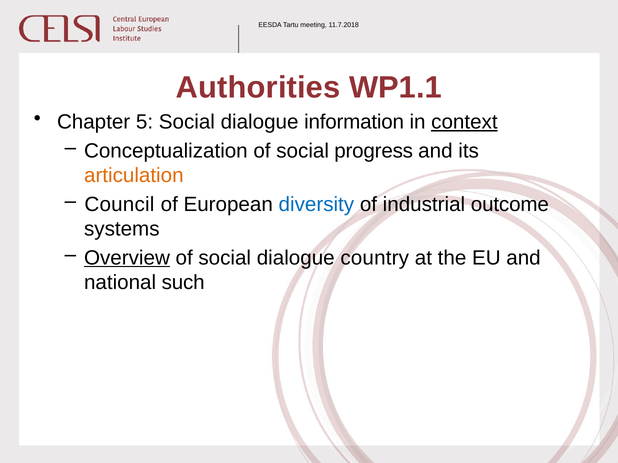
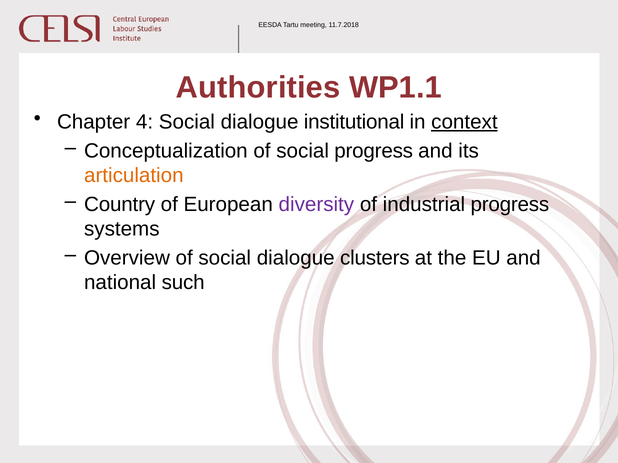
5: 5 -> 4 (145, 122)
information: information -> institutional (354, 122)
Council: Council -> Country (120, 204)
diversity colour: blue -> purple (316, 204)
industrial outcome: outcome -> progress (510, 204)
Overview underline: present -> none (127, 258)
country: country -> clusters (375, 258)
